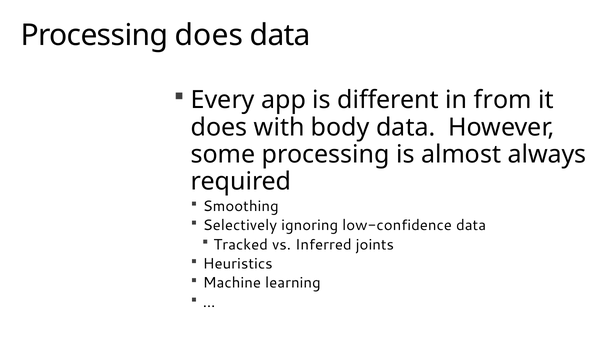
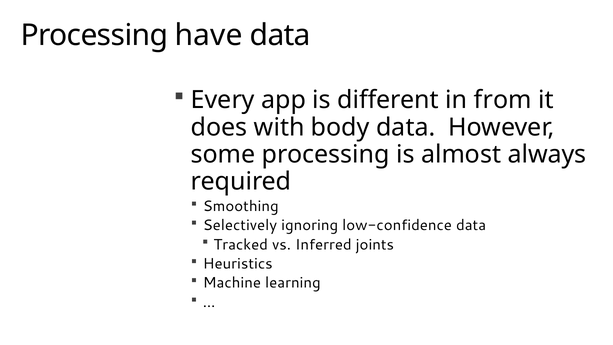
Processing does: does -> have (209, 35)
